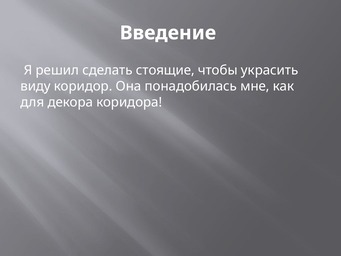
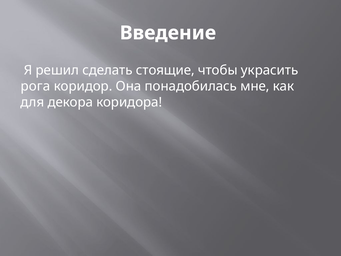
виду: виду -> рога (35, 86)
